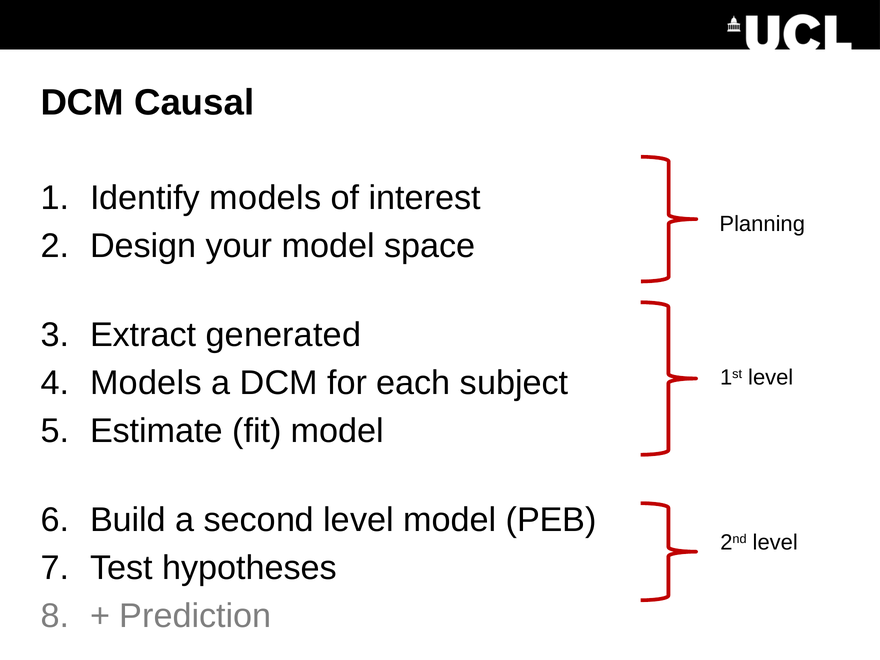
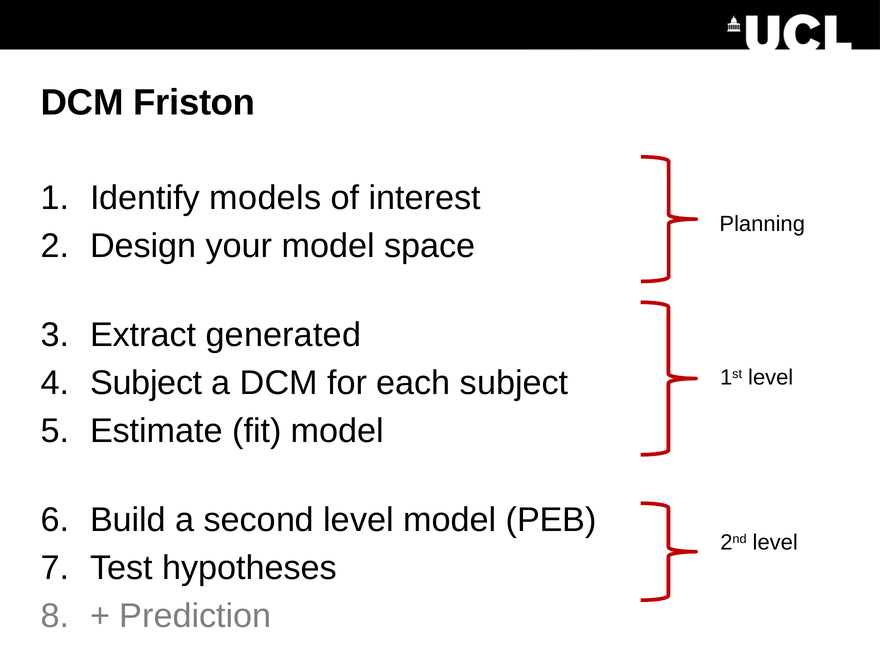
Causal: Causal -> Friston (194, 103)
Models: Models -> Subject (146, 383)
